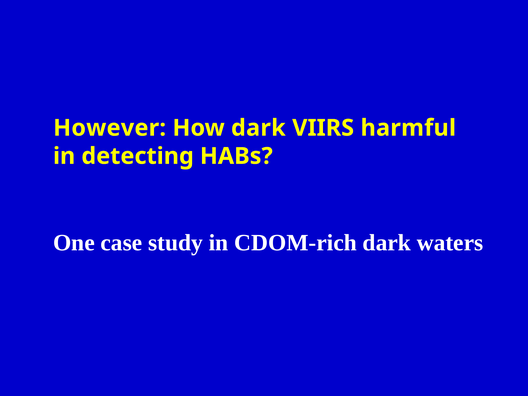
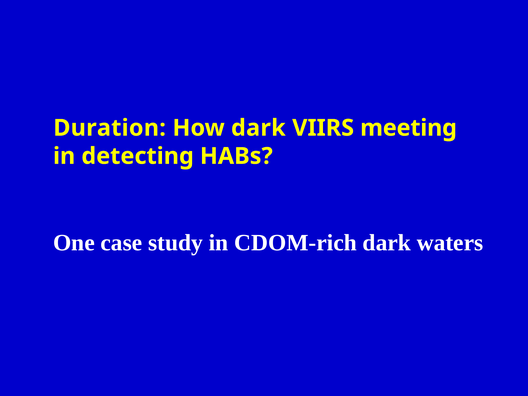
However: However -> Duration (110, 128)
harmful: harmful -> meeting (409, 128)
